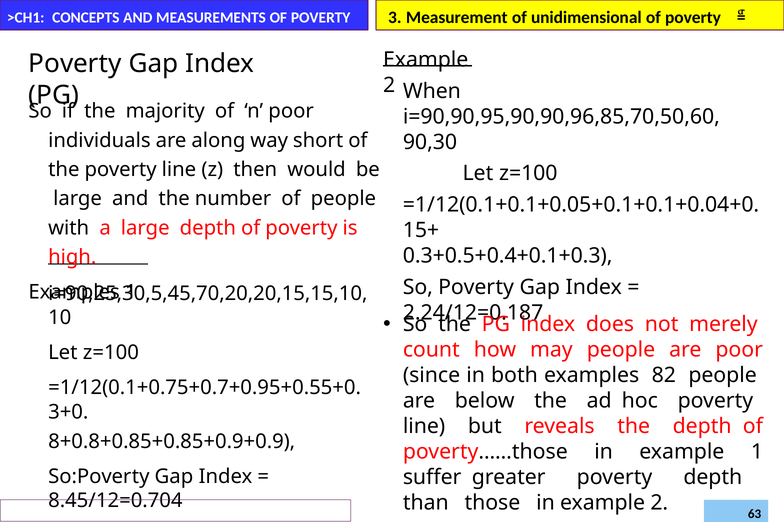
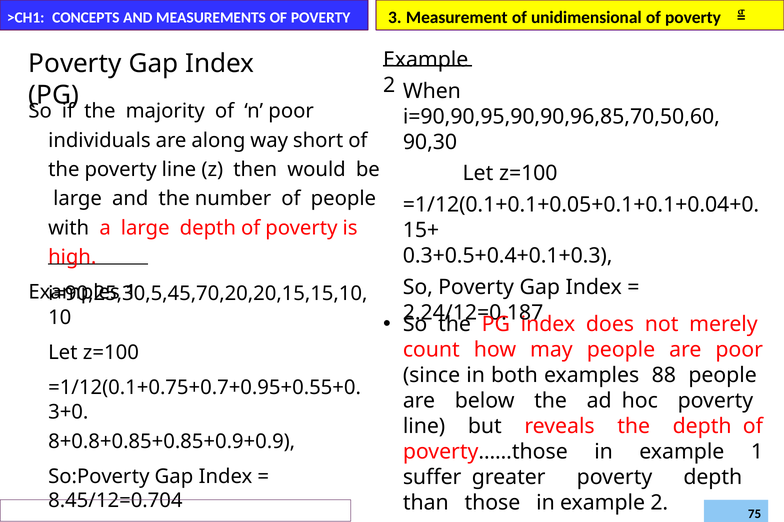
82: 82 -> 88 (664, 376)
63: 63 -> 75 (755, 514)
